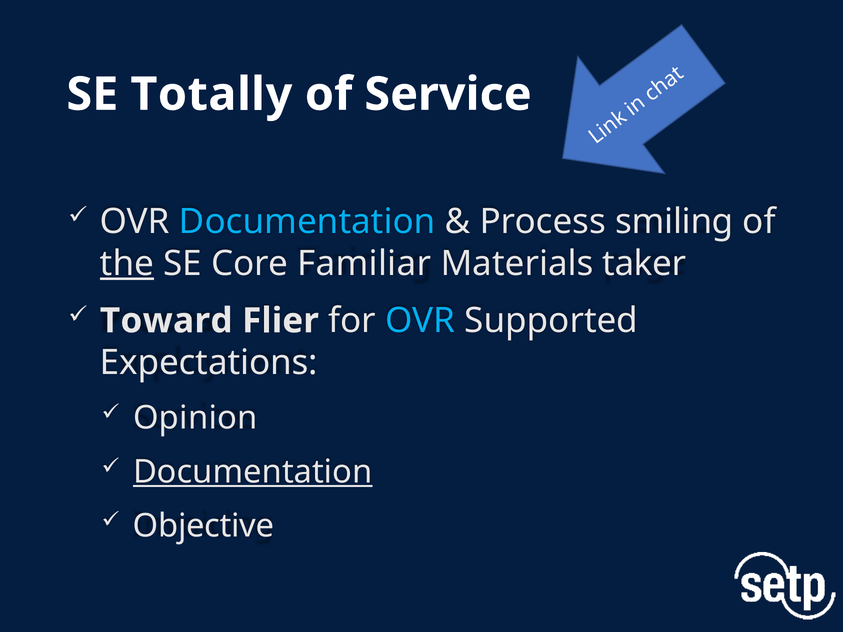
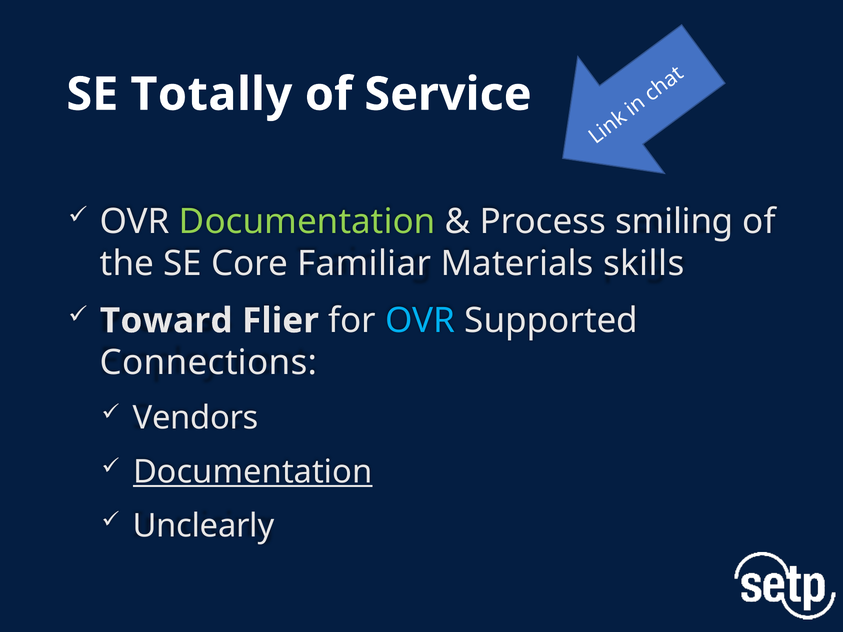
Documentation colour: light blue -> light green (307, 222)
the underline: present -> none (127, 264)
taker: taker -> skills (644, 264)
Expectations: Expectations -> Connections (209, 363)
Opinion: Opinion -> Vendors (196, 418)
Objective: Objective -> Unclearly (204, 526)
